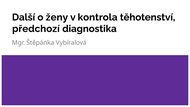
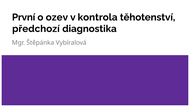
Další: Další -> První (24, 17)
ženy: ženy -> ozev (57, 17)
